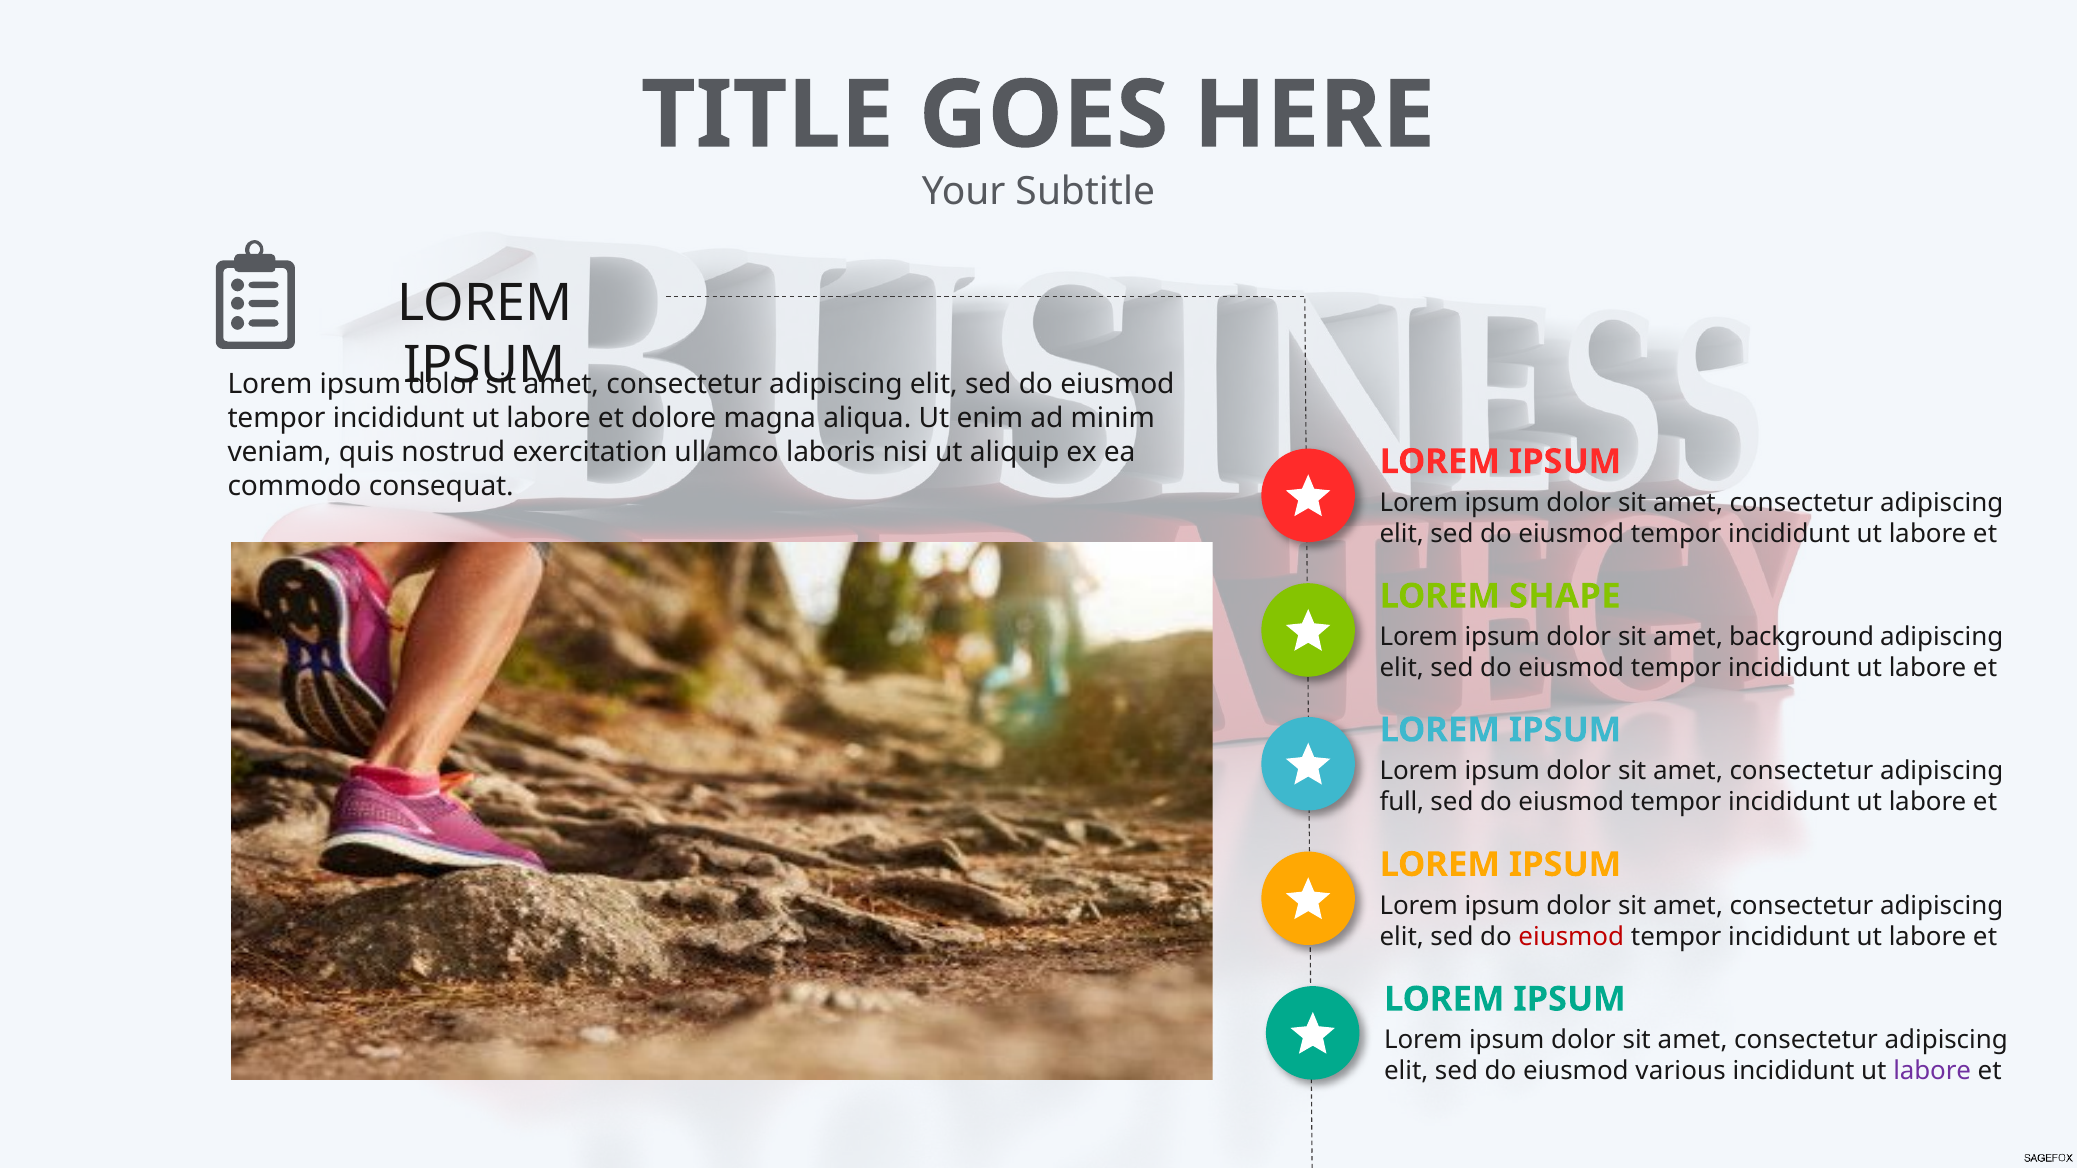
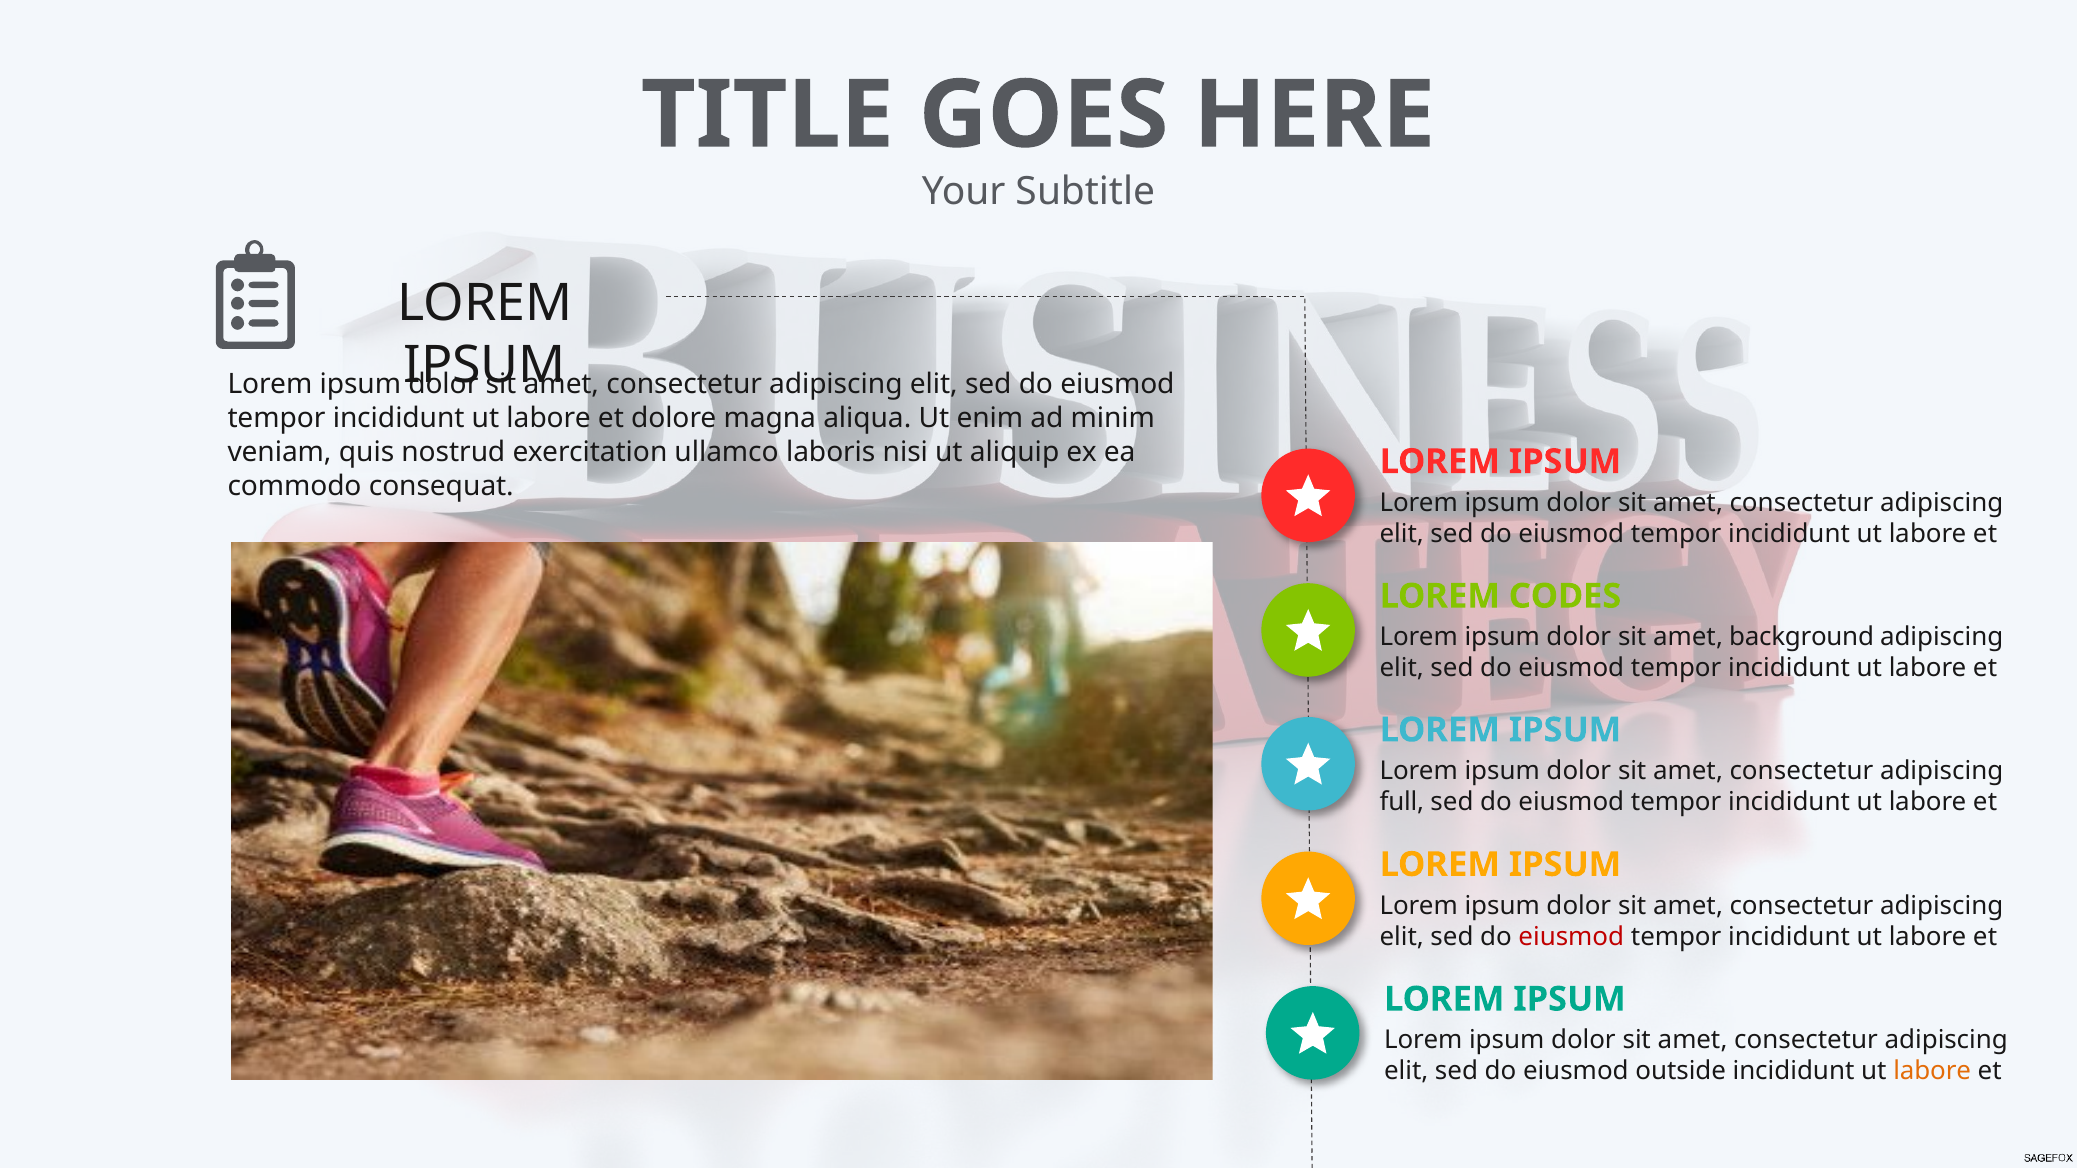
SHAPE: SHAPE -> CODES (1565, 596)
various: various -> outside (1681, 1071)
labore colour: purple -> orange (1932, 1071)
